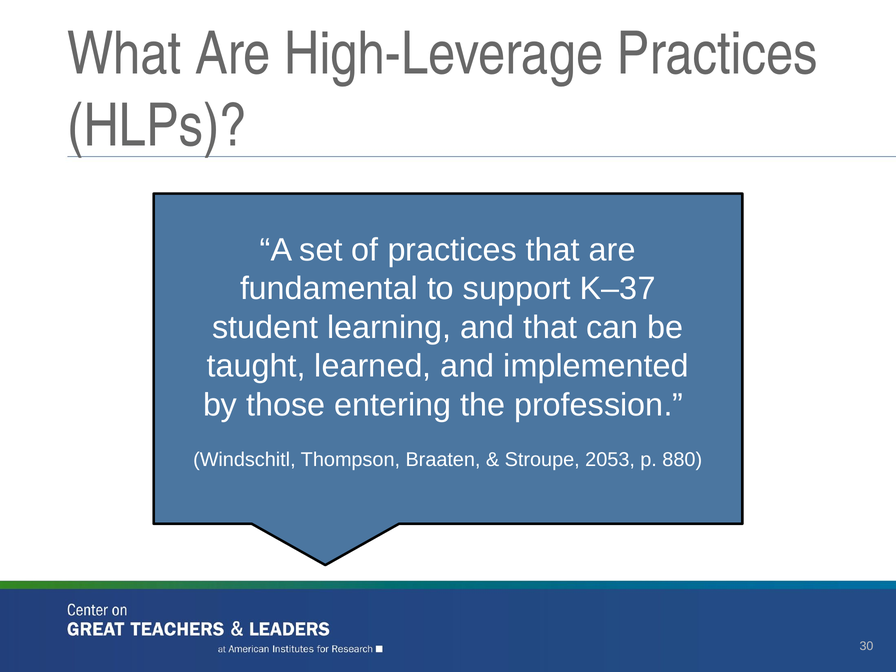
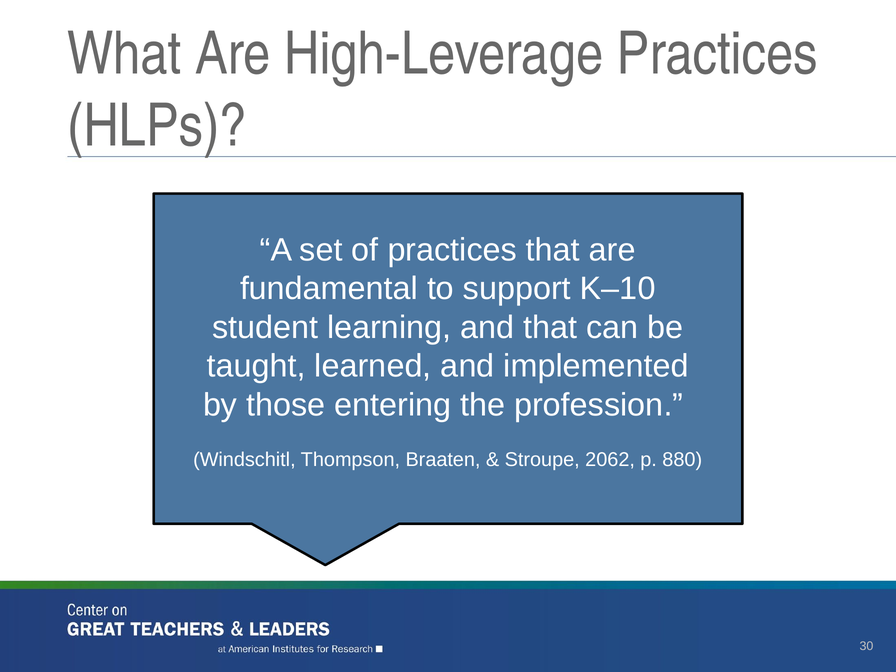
K–37: K–37 -> K–10 (618, 289)
2053: 2053 -> 2062 (610, 459)
